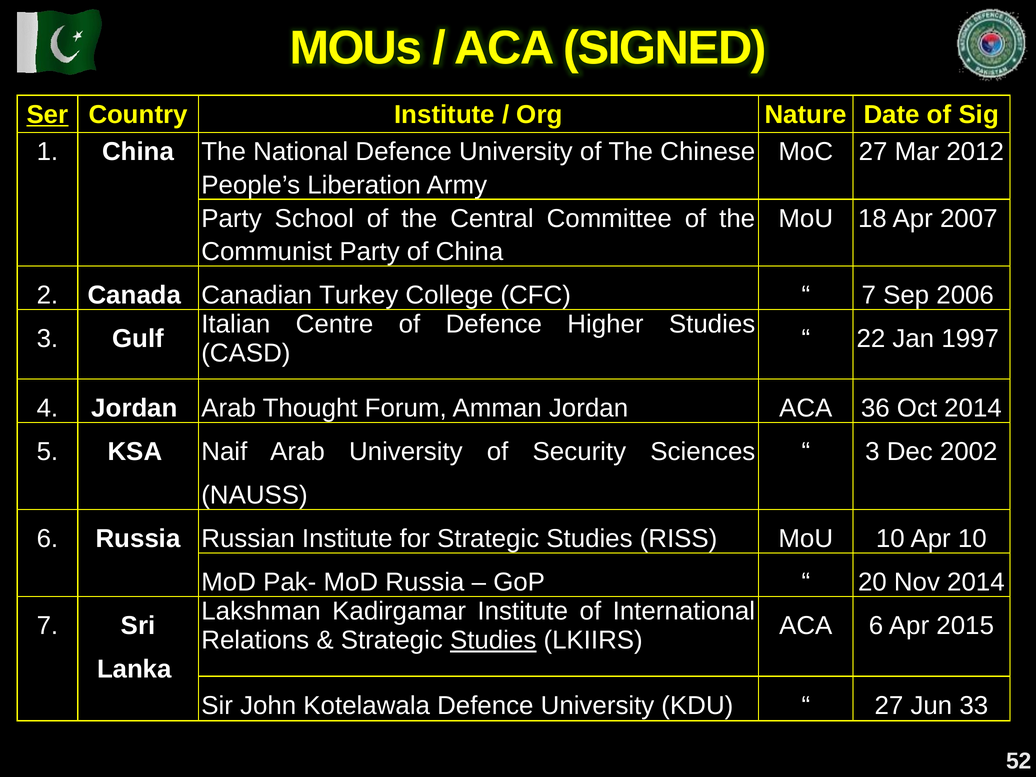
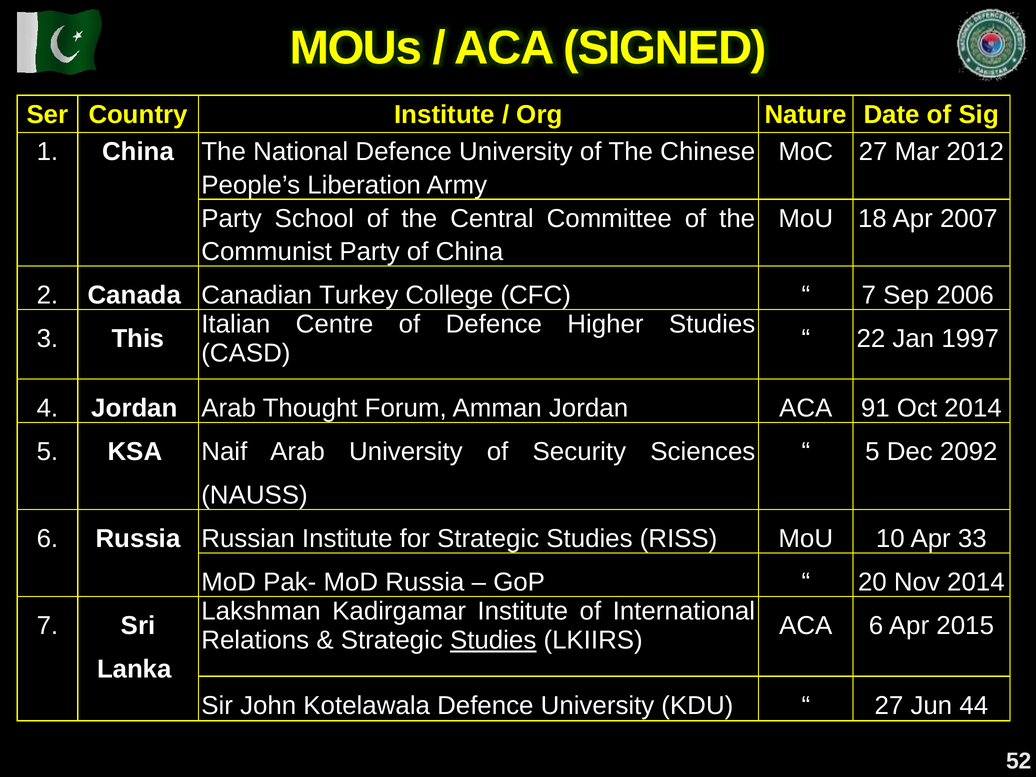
Ser underline: present -> none (48, 115)
Gulf: Gulf -> This (138, 339)
36: 36 -> 91 (875, 408)
3: 3 -> 5 (872, 452)
2002: 2002 -> 2092 (969, 452)
Apr 10: 10 -> 33 (972, 539)
33: 33 -> 44 (974, 706)
